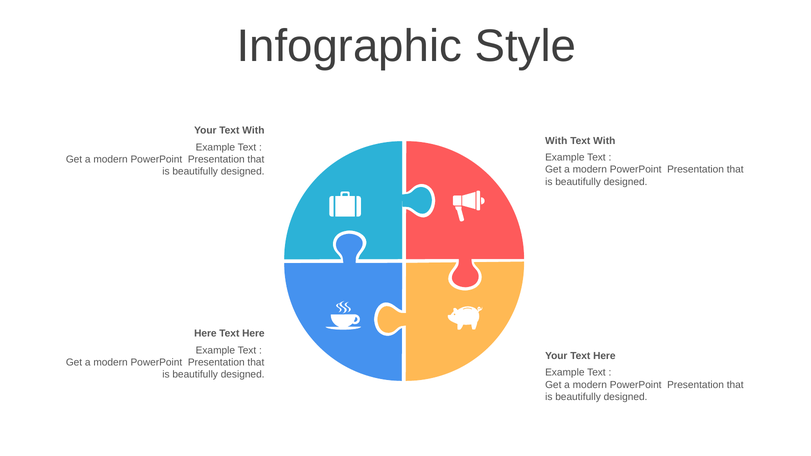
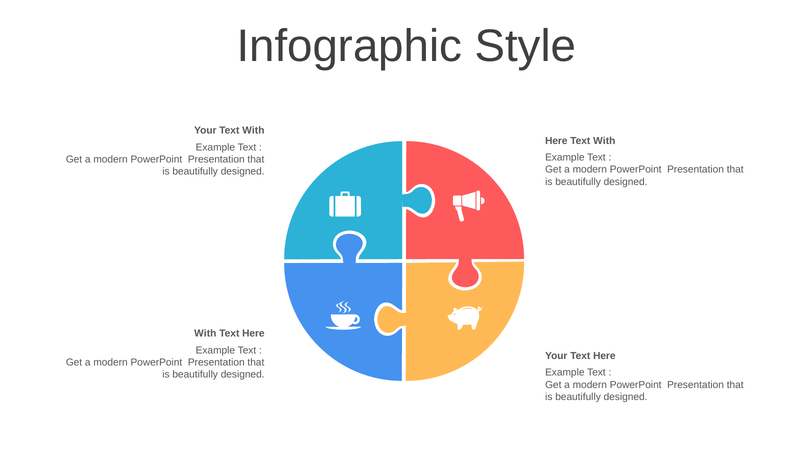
With: With -> Here (556, 141)
Here: Here -> With (205, 334)
